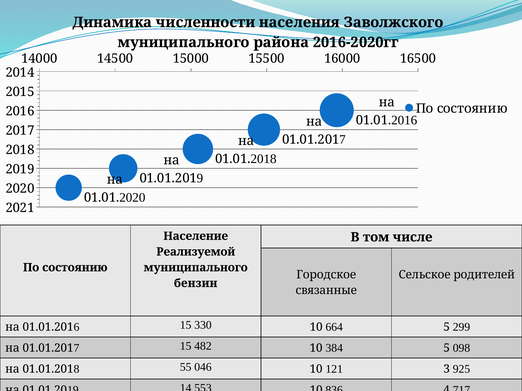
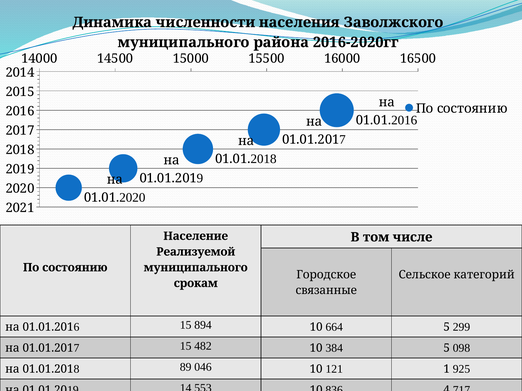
родителей: родителей -> категорий (484, 275)
бензин: бензин -> срокам (196, 284)
330: 330 -> 894 (203, 326)
55: 55 -> 89 (186, 368)
3: 3 -> 1 (447, 370)
